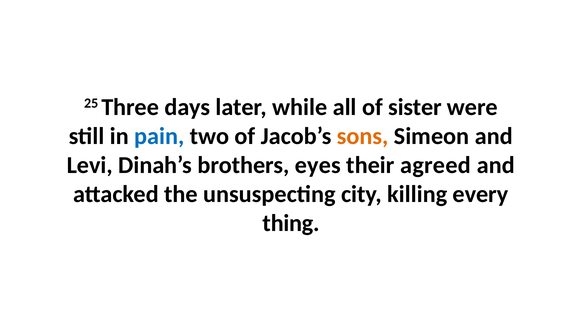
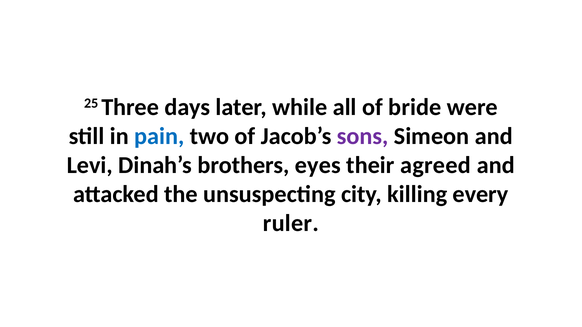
sister: sister -> bride (415, 107)
sons colour: orange -> purple (363, 136)
thing: thing -> ruler (291, 224)
